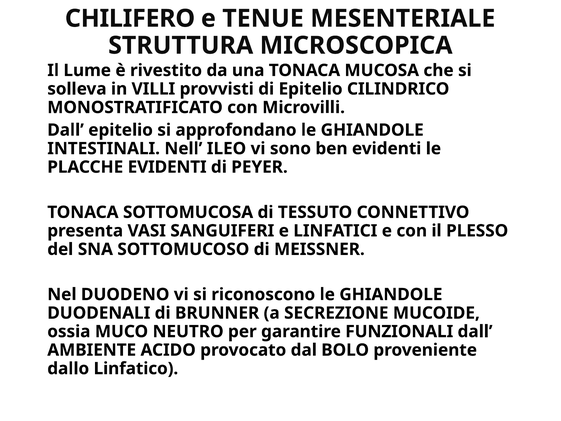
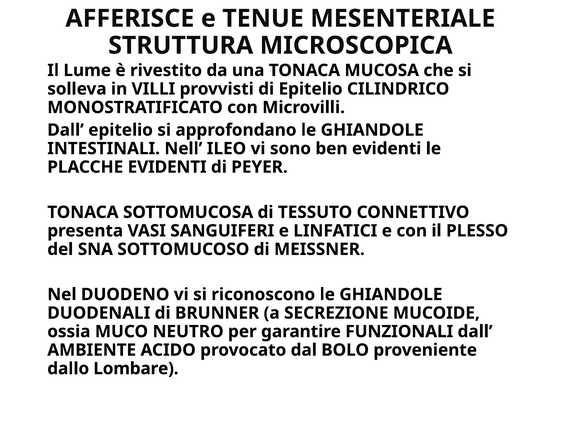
CHILIFERO: CHILIFERO -> AFFERISCE (130, 18)
Linfatico: Linfatico -> Lombare (136, 368)
